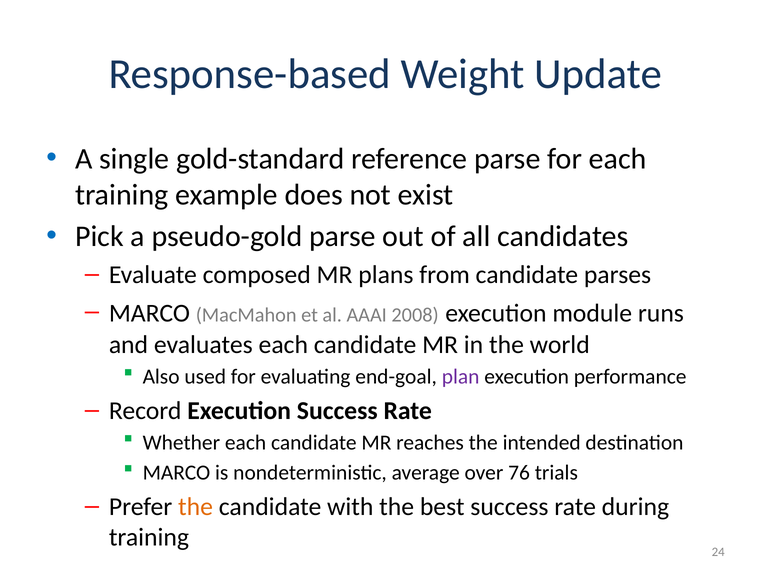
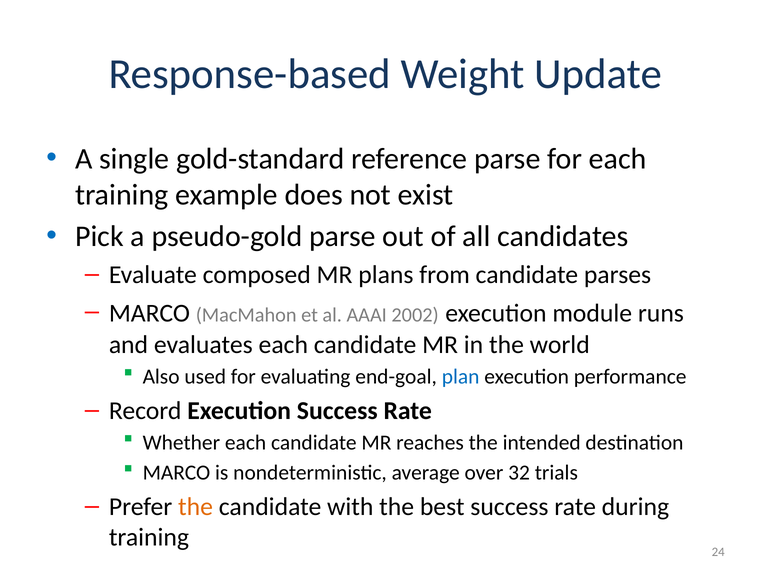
2008: 2008 -> 2002 (415, 315)
plan colour: purple -> blue (461, 377)
76: 76 -> 32 (519, 473)
